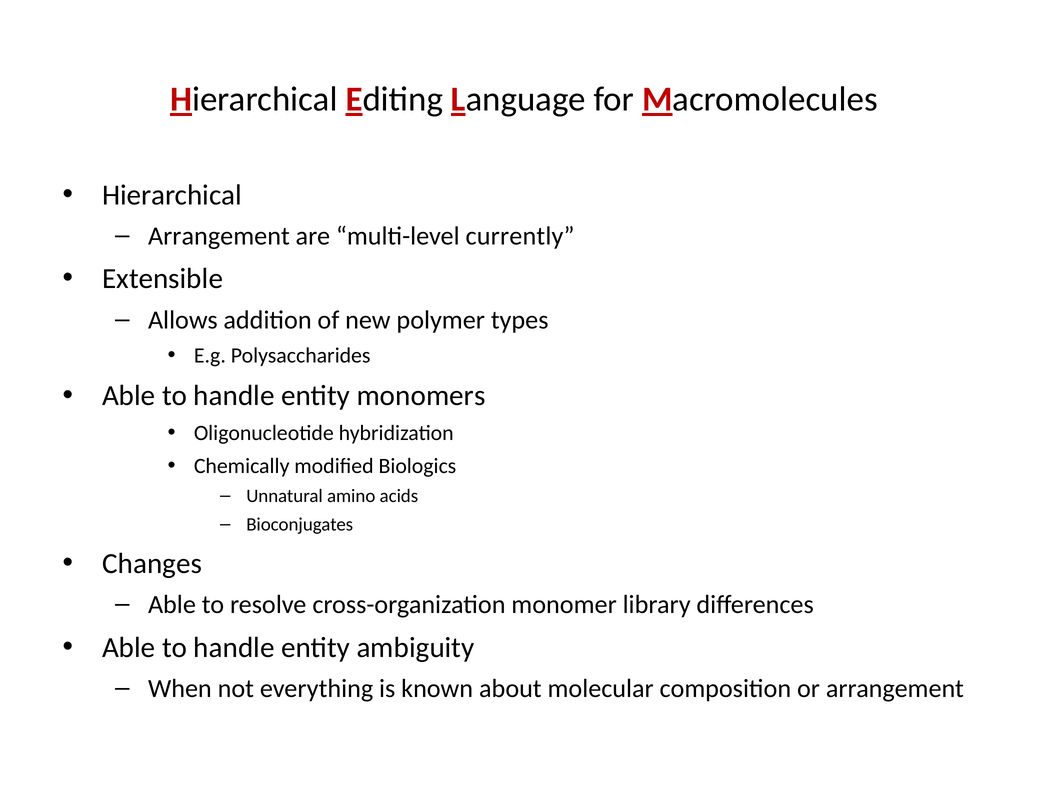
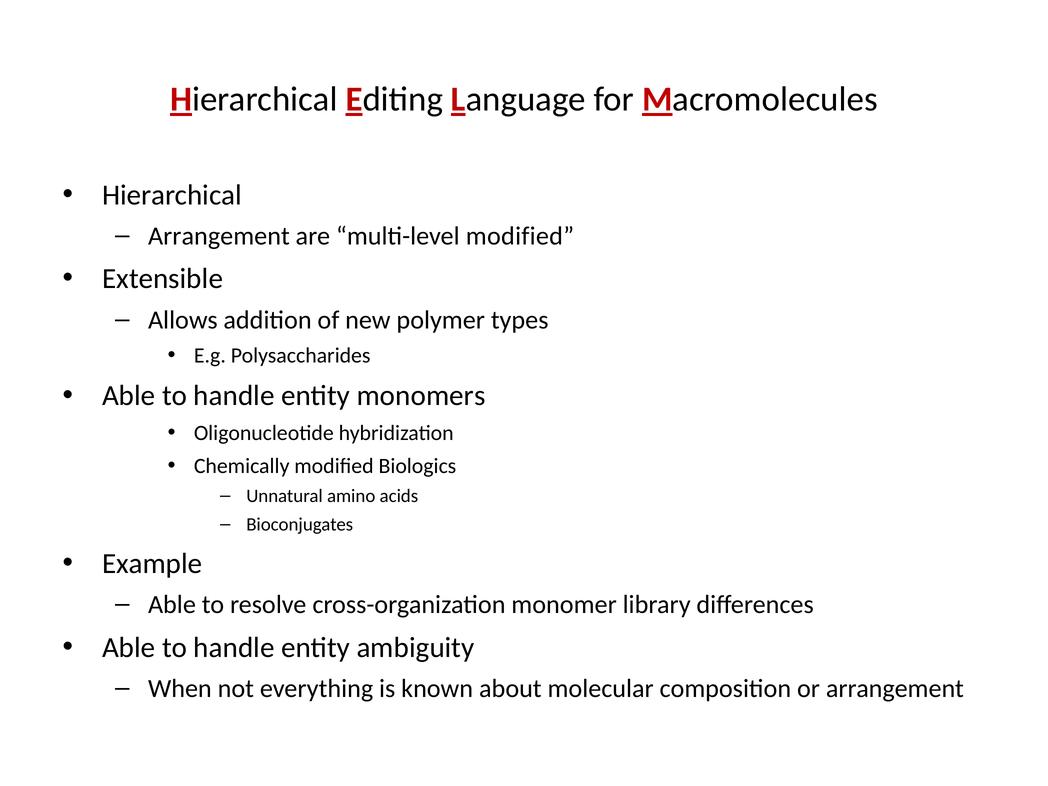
multi-level currently: currently -> modified (520, 236)
Changes: Changes -> Example (152, 564)
